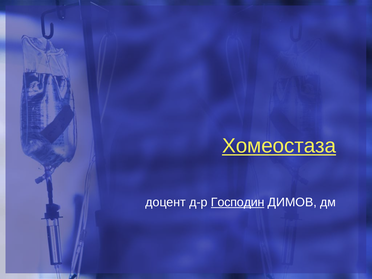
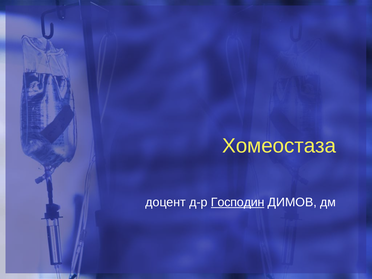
Хомеостаза underline: present -> none (279, 146)
